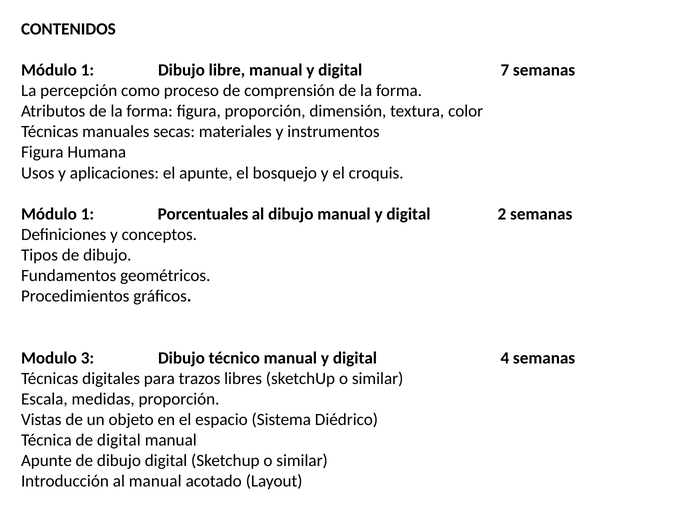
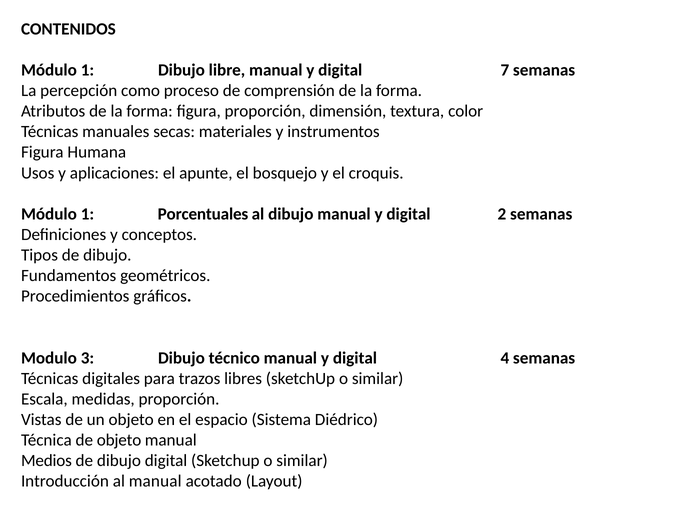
de digital: digital -> objeto (119, 440)
Apunte: Apunte -> Medios (46, 460)
